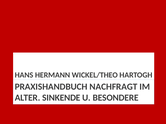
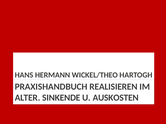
NACHFRAGT: NACHFRAGT -> REALISIEREN (113, 87)
BESONDERE: BESONDERE -> AUSKOSTEN (116, 98)
